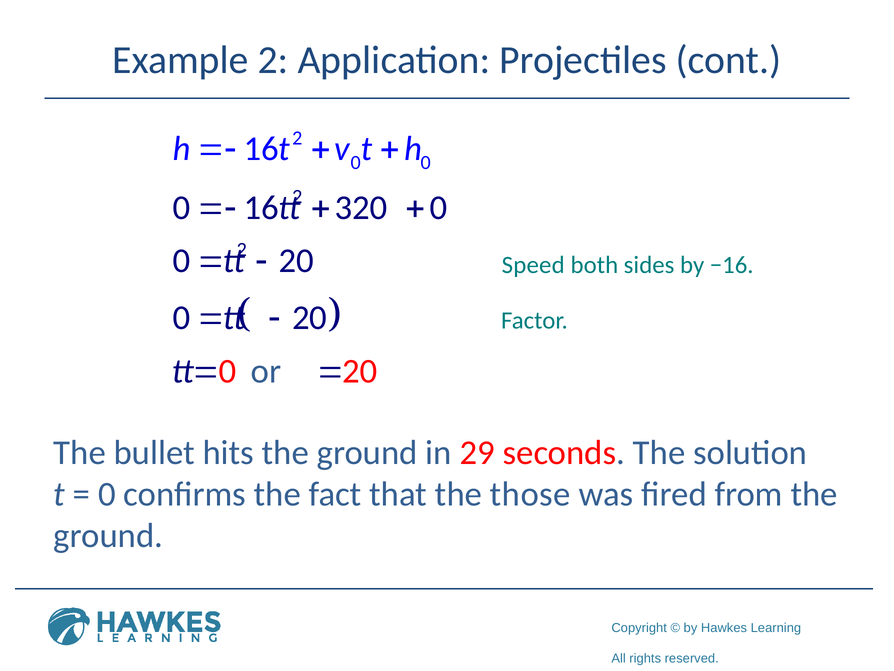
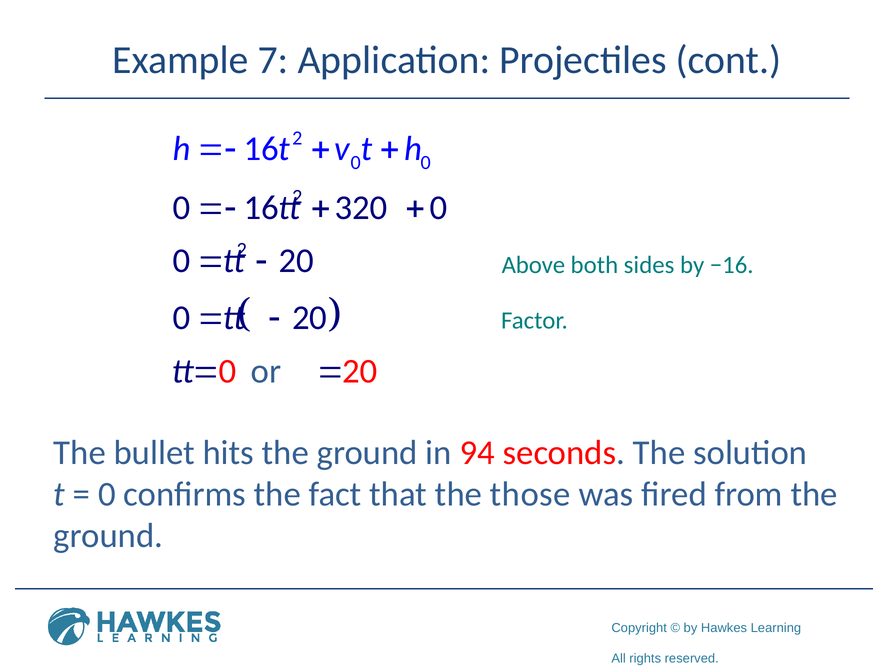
Example 2: 2 -> 7 (273, 60)
Speed: Speed -> Above (533, 265)
29: 29 -> 94 (477, 452)
